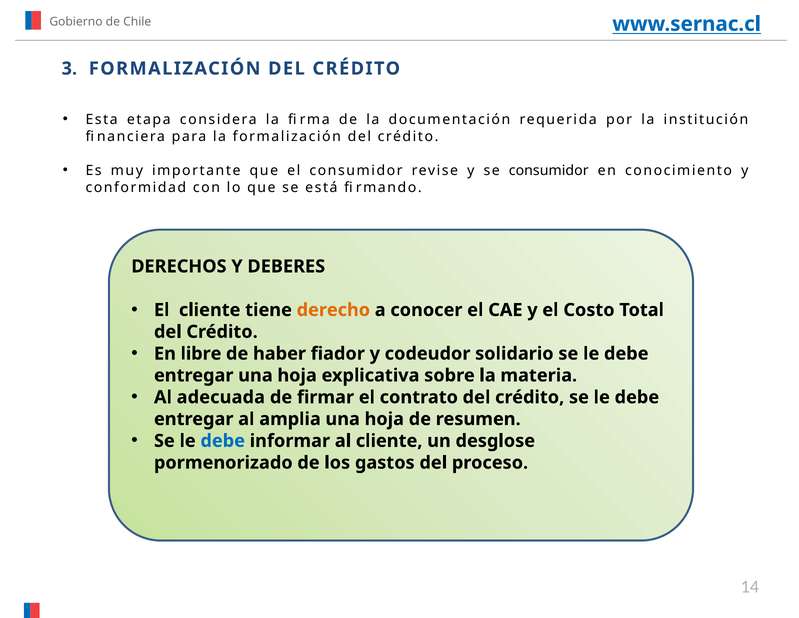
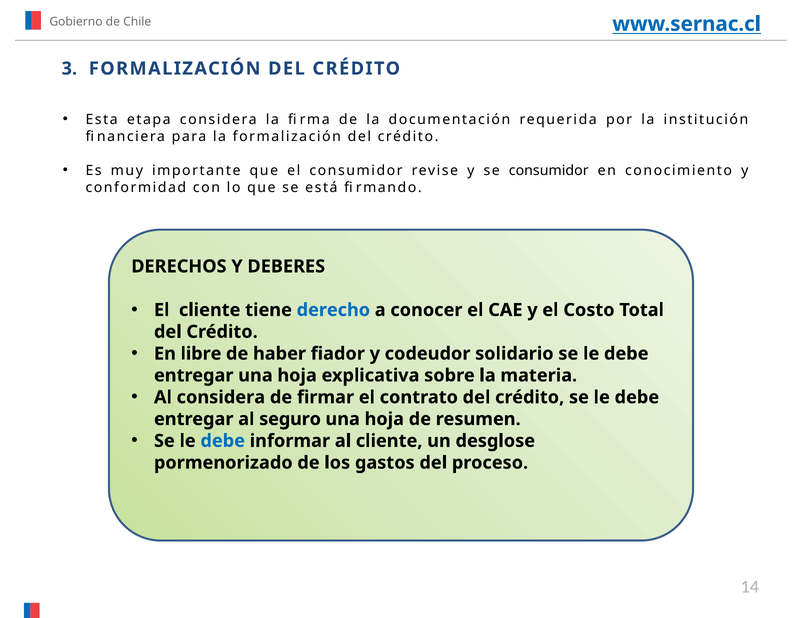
derecho colour: orange -> blue (333, 310)
Al adecuada: adecuada -> considera (221, 397)
amplia: amplia -> seguro (290, 419)
